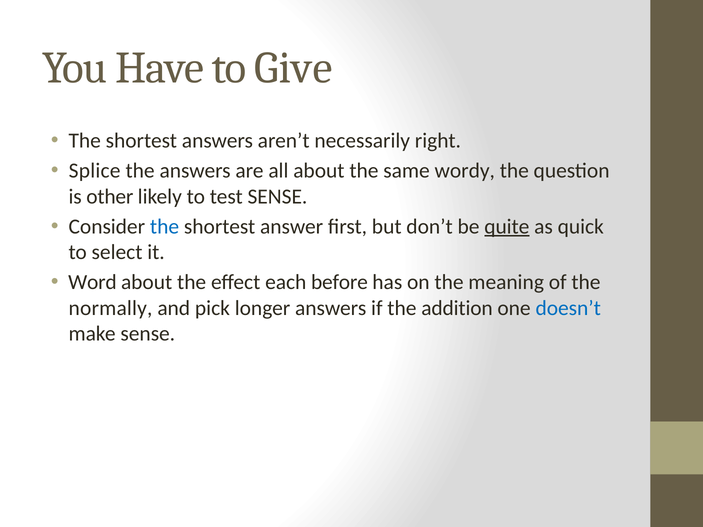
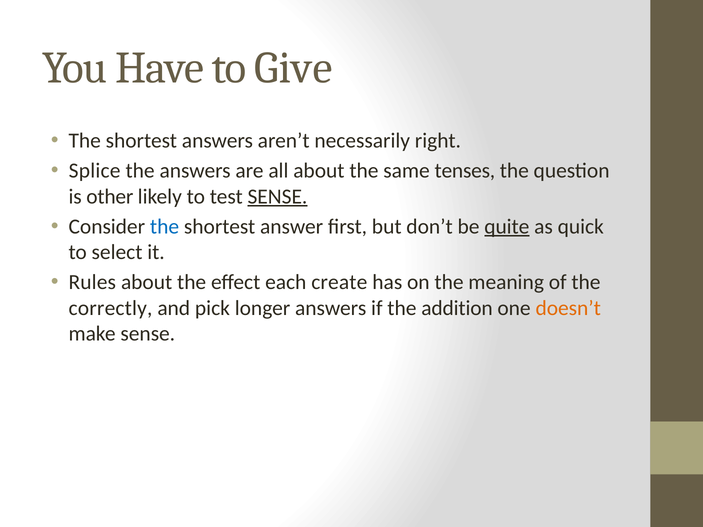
wordy: wordy -> tenses (465, 171)
SENSE underline: none -> present (277, 197)
Word: Word -> Rules (92, 282)
before: before -> create (339, 282)
normally: normally -> correctly (110, 308)
doesn’t colour: blue -> orange (568, 308)
